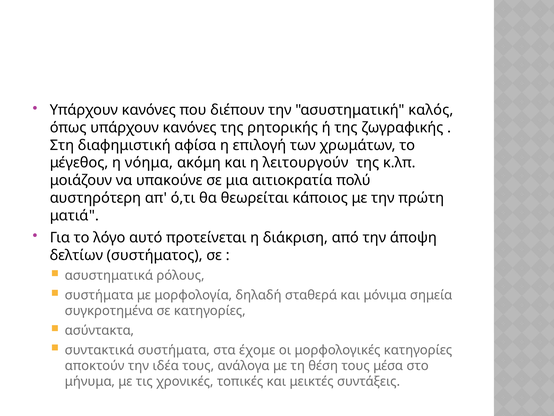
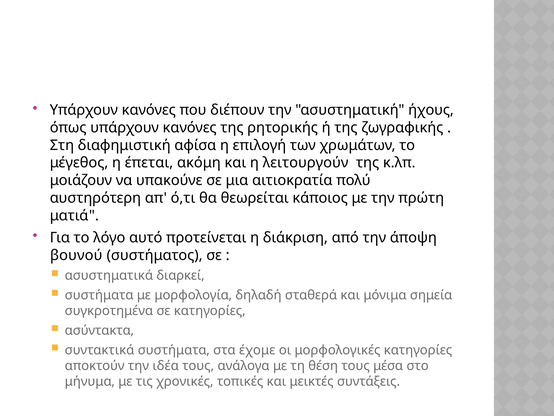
καλός: καλός -> ήχους (431, 110)
νόημα: νόημα -> έπεται (149, 163)
δελτίων: δελτίων -> βουνού (76, 255)
ρόλους: ρόλους -> διαρκεί (181, 275)
